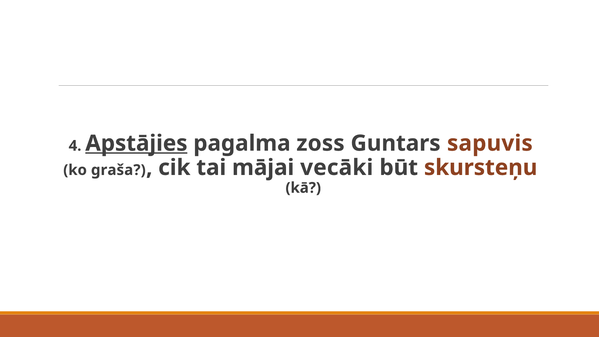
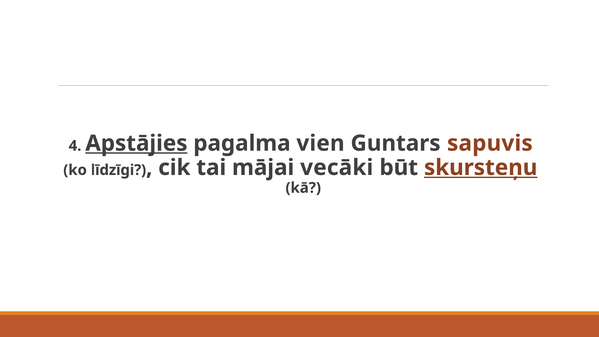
zoss: zoss -> vien (320, 143)
graša: graša -> līdzīgi (118, 170)
skursteņu underline: none -> present (481, 168)
